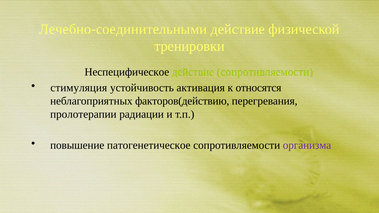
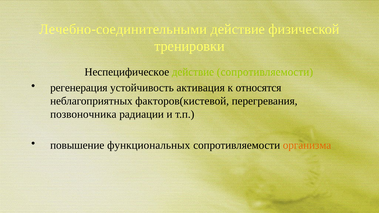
стимуляция: стимуляция -> регенерация (79, 88)
факторов(действию: факторов(действию -> факторов(кистевой (182, 101)
пролотерапии: пролотерапии -> позвоночника (83, 114)
патогенетическое: патогенетическое -> функциональных (149, 145)
организма colour: purple -> orange (307, 145)
